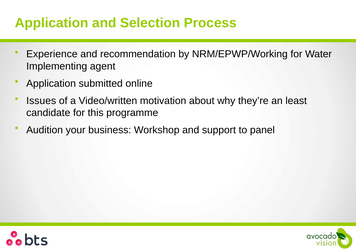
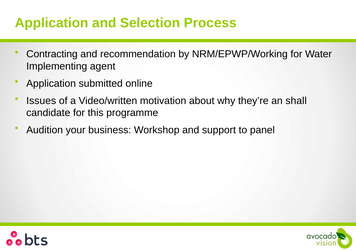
Experience: Experience -> Contracting (52, 54)
least: least -> shall (296, 101)
